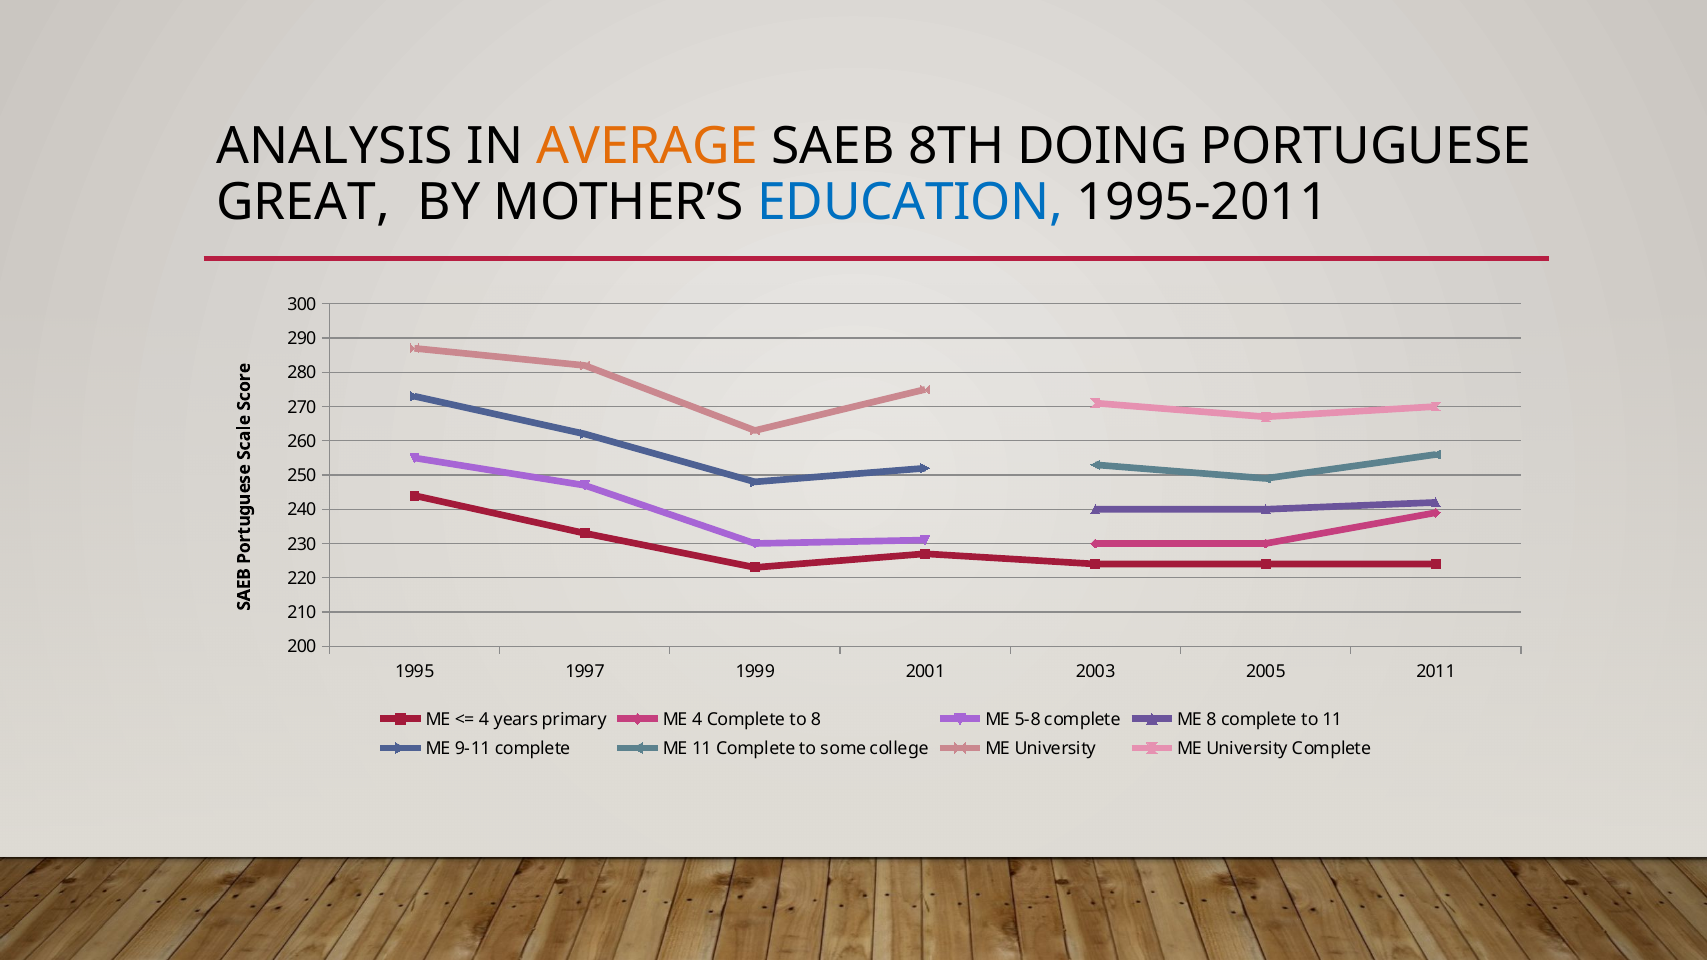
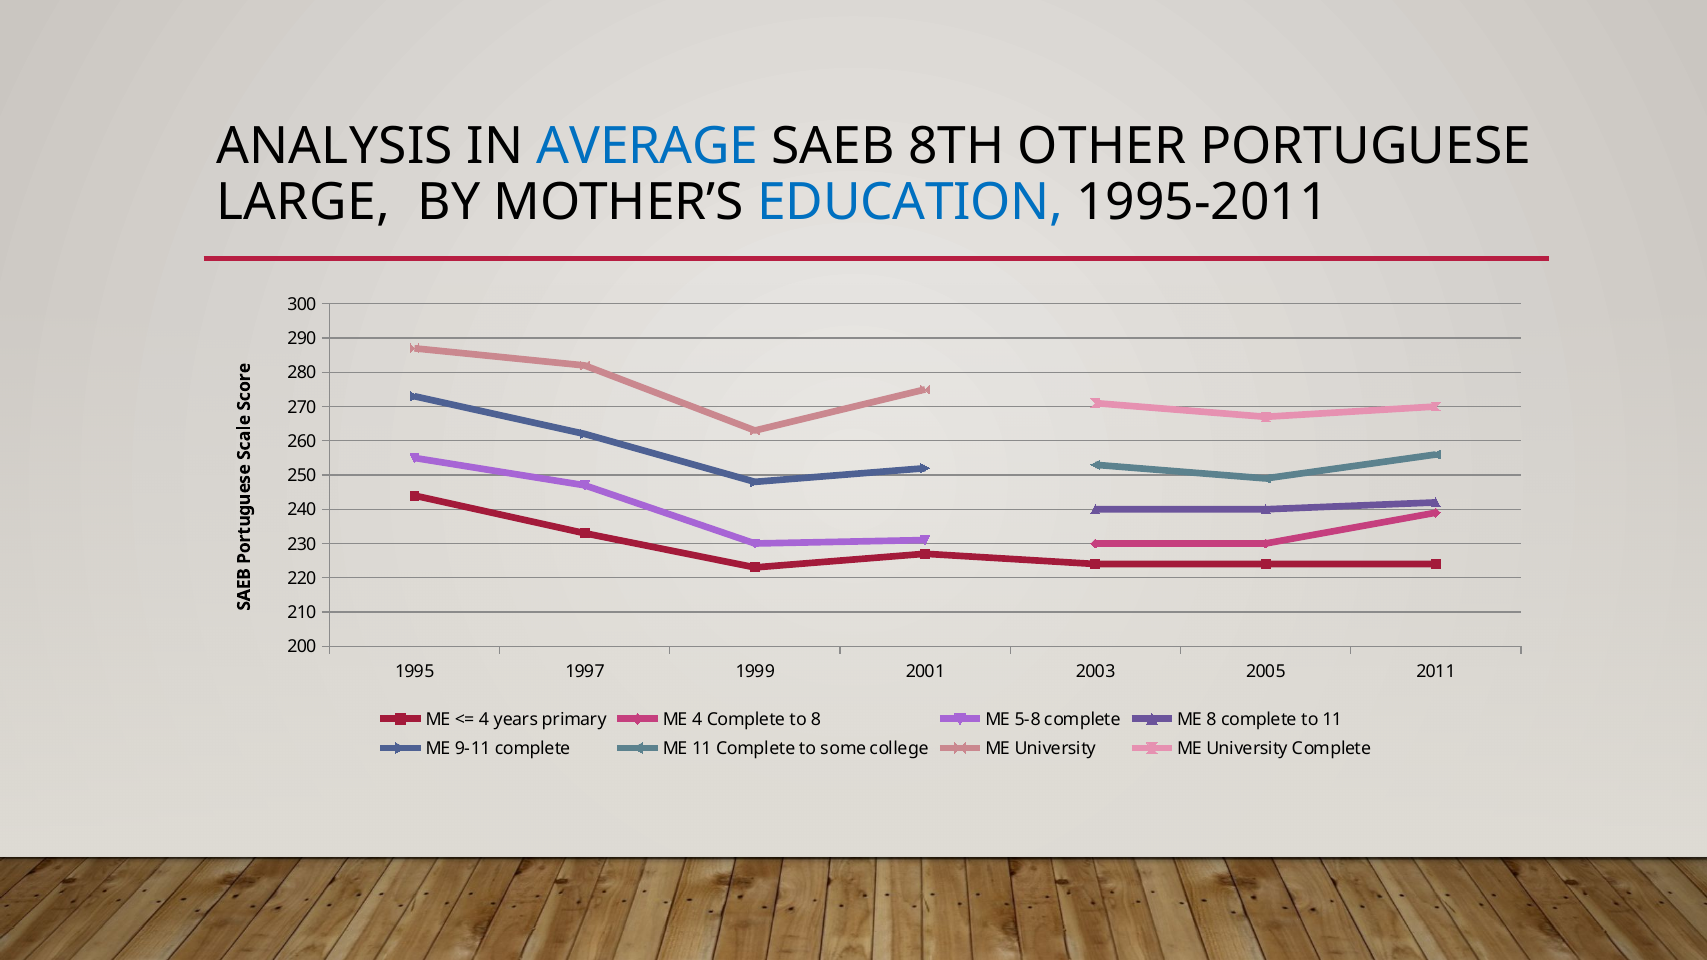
AVERAGE colour: orange -> blue (648, 147)
DOING: DOING -> OTHER (1102, 147)
GREAT: GREAT -> LARGE (303, 202)
